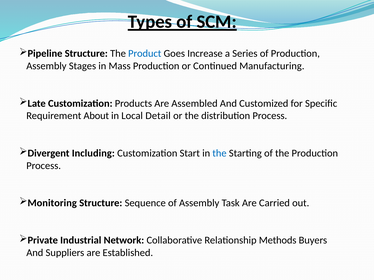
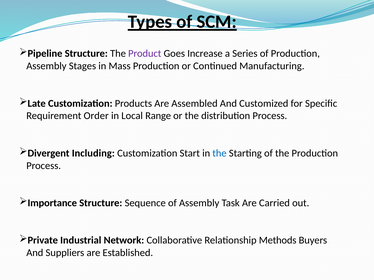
Product colour: blue -> purple (145, 54)
About: About -> Order (96, 116)
Detail: Detail -> Range (158, 116)
Monitoring: Monitoring -> Importance (52, 203)
